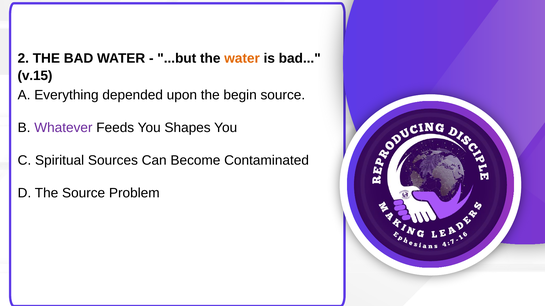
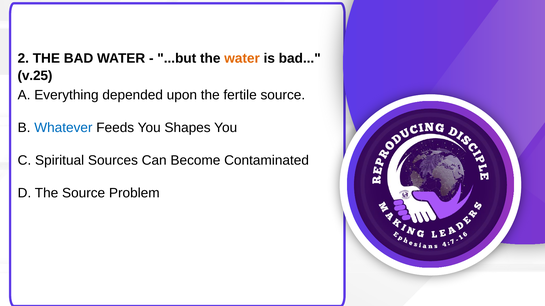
v.15: v.15 -> v.25 (35, 76)
begin: begin -> fertile (240, 95)
Whatever colour: purple -> blue (63, 128)
